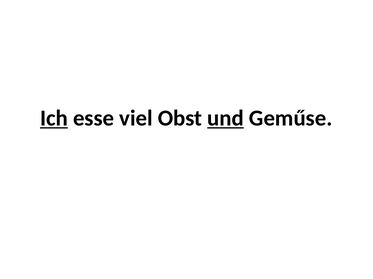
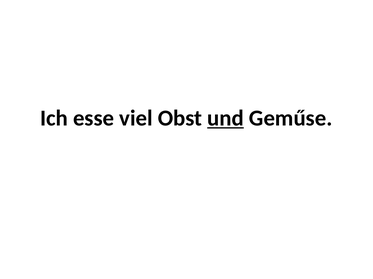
Ich underline: present -> none (54, 118)
